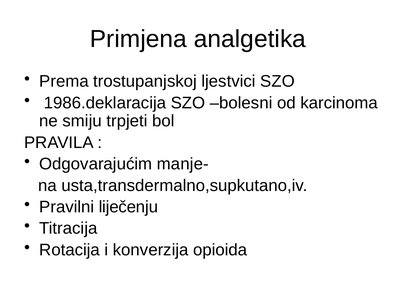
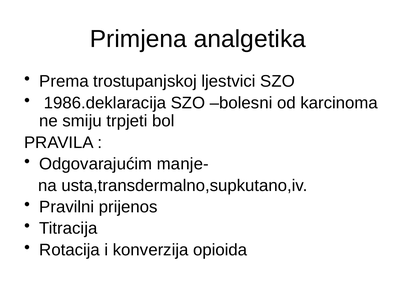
liječenju: liječenju -> prijenos (128, 207)
